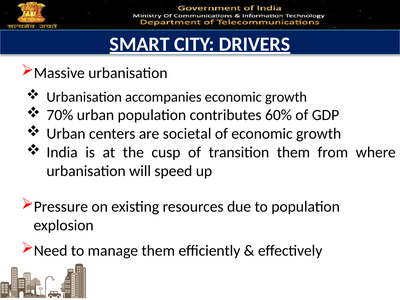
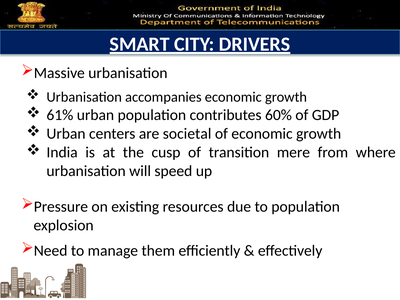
70%: 70% -> 61% (60, 115)
transition them: them -> mere (293, 152)
